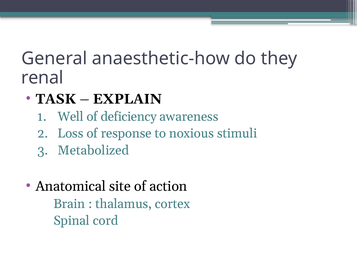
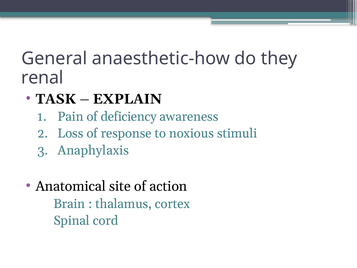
Well: Well -> Pain (70, 116)
Metabolized: Metabolized -> Anaphylaxis (93, 150)
